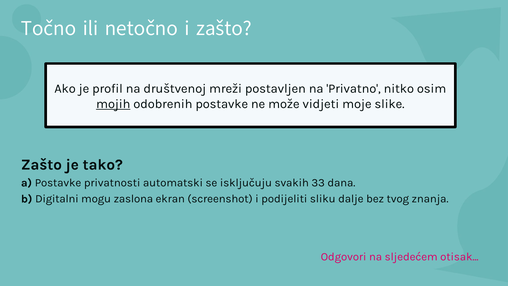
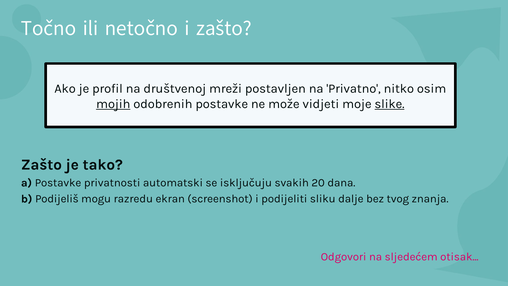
slike underline: none -> present (390, 104)
33: 33 -> 20 (318, 183)
Digitalni: Digitalni -> Podijeliš (57, 199)
zaslona: zaslona -> razredu (133, 199)
